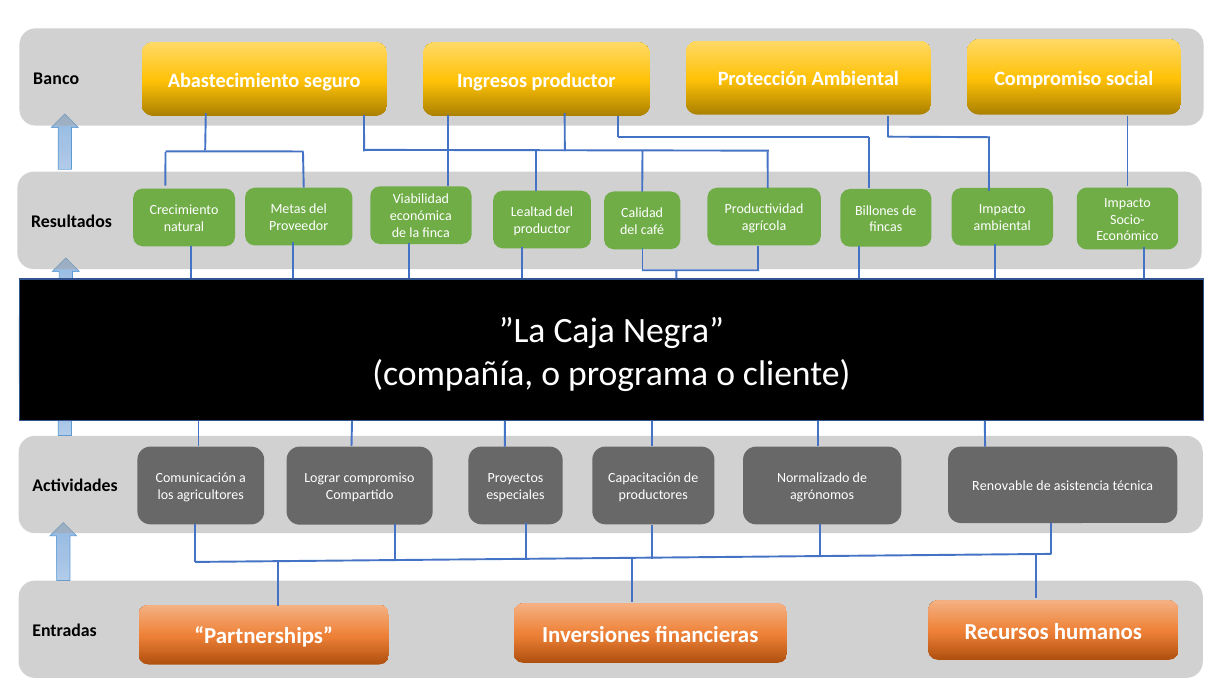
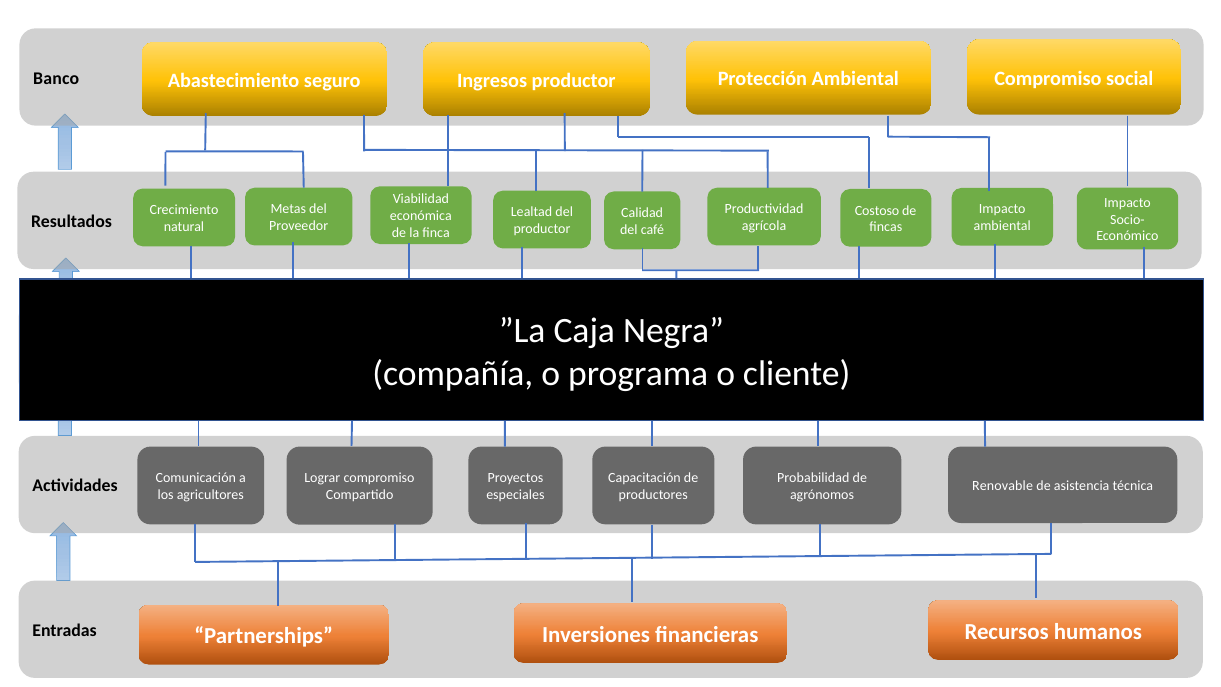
Billones: Billones -> Costoso (877, 210)
Normalizado: Normalizado -> Probabilidad (813, 478)
